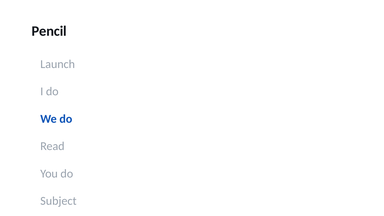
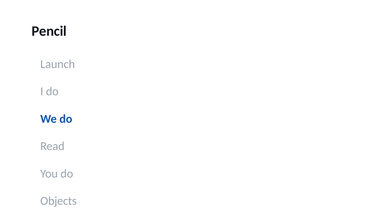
Subject: Subject -> Objects (58, 201)
